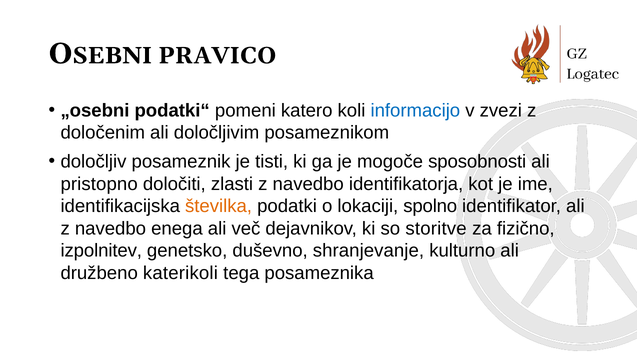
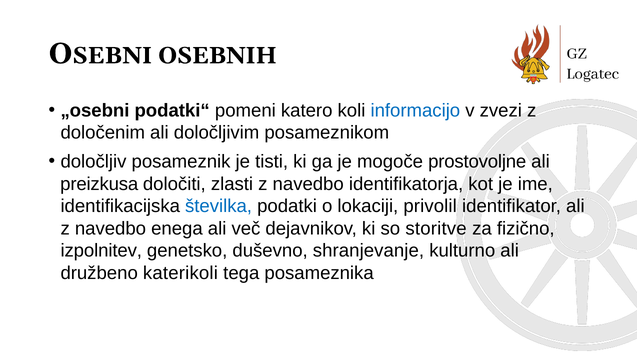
PRAVICO: PRAVICO -> OSEBNIH (217, 55)
sposobnosti: sposobnosti -> prostovoljne (477, 161)
pristopno: pristopno -> preizkusa (99, 184)
številka colour: orange -> blue (219, 206)
spolno: spolno -> privolil (430, 206)
